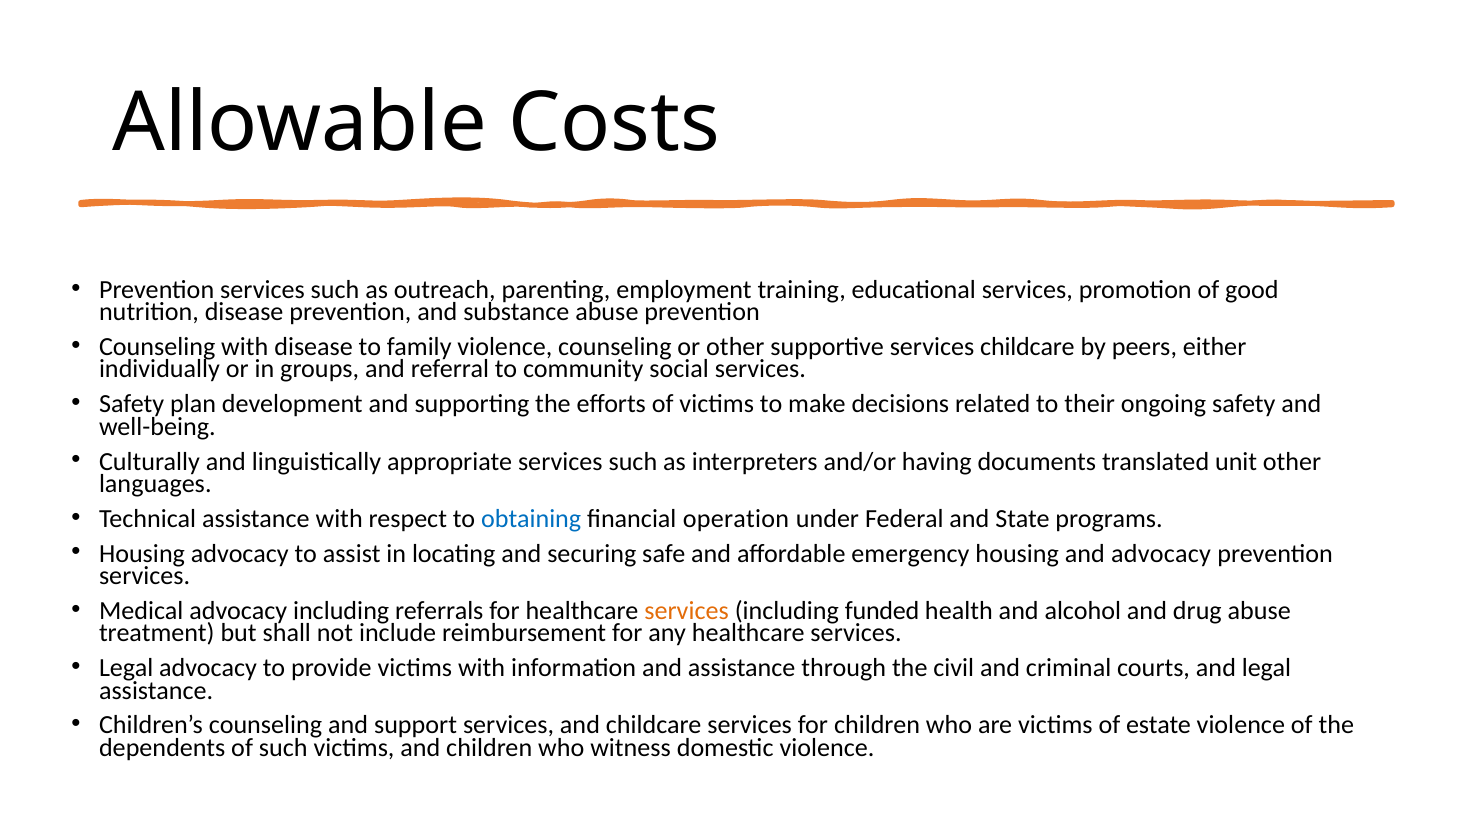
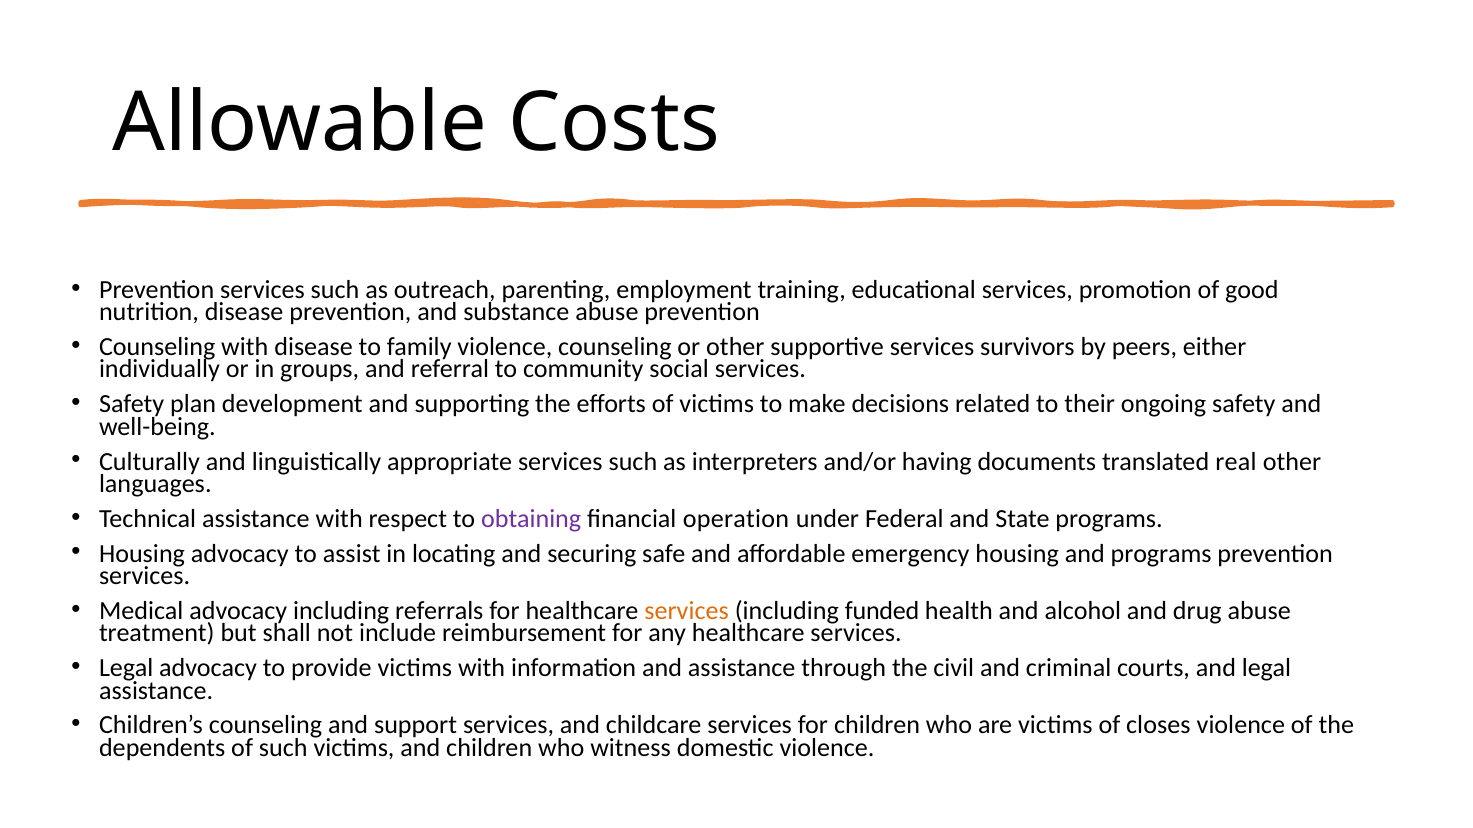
services childcare: childcare -> survivors (1027, 347)
unit: unit -> real (1236, 462)
obtaining colour: blue -> purple (531, 519)
and advocacy: advocacy -> programs (1161, 554)
estate: estate -> closes (1158, 726)
